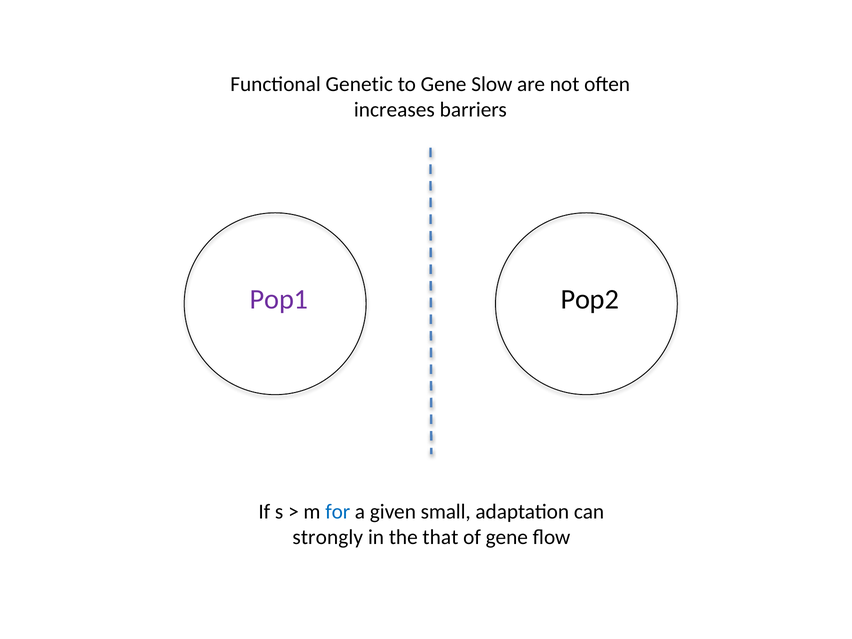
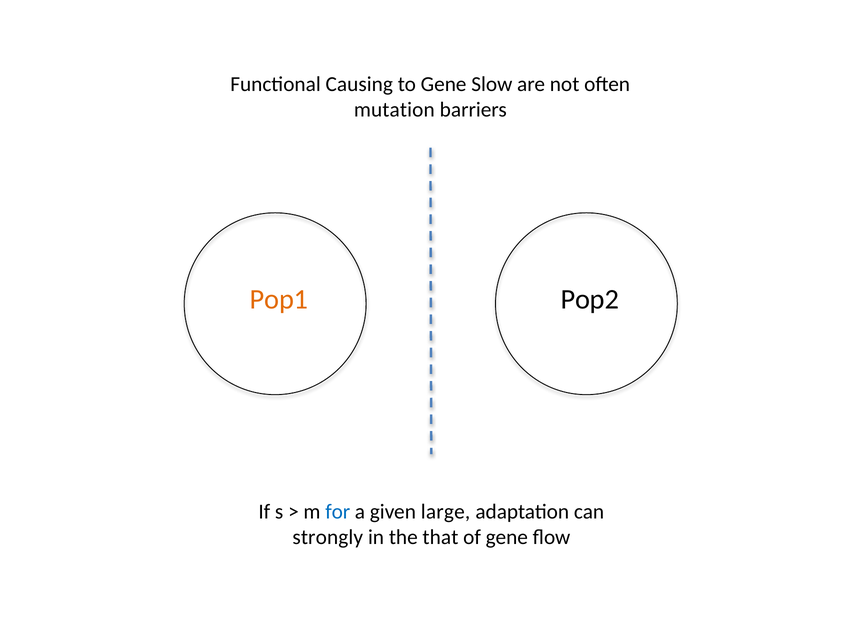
Genetic: Genetic -> Causing (359, 84)
increases: increases -> mutation (394, 110)
Pop1 colour: purple -> orange (279, 300)
small: small -> large (446, 512)
